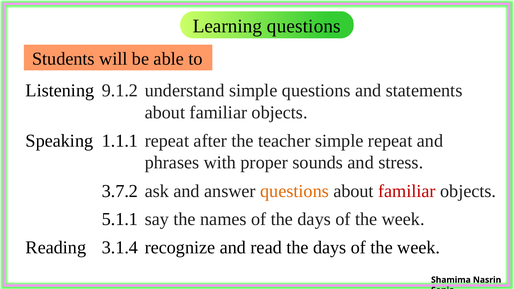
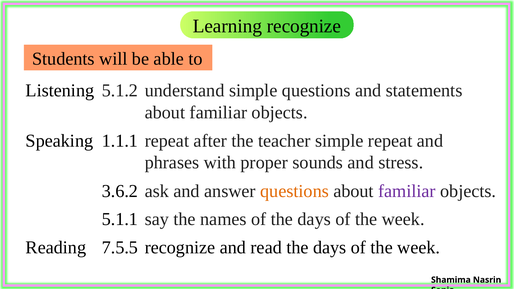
Learning questions: questions -> recognize (304, 26)
9.1.2: 9.1.2 -> 5.1.2 (120, 91)
3.7.2: 3.7.2 -> 3.6.2 (120, 191)
familiar colour: red -> purple (407, 191)
3.1.4: 3.1.4 -> 7.5.5 (120, 248)
